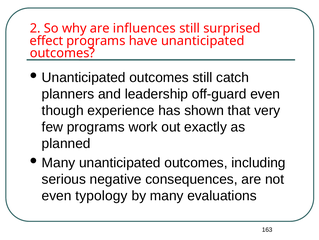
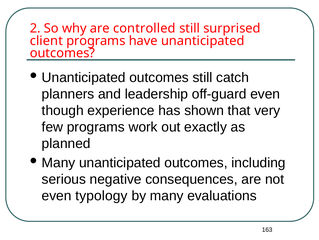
influences: influences -> controlled (144, 28)
effect: effect -> client (46, 41)
